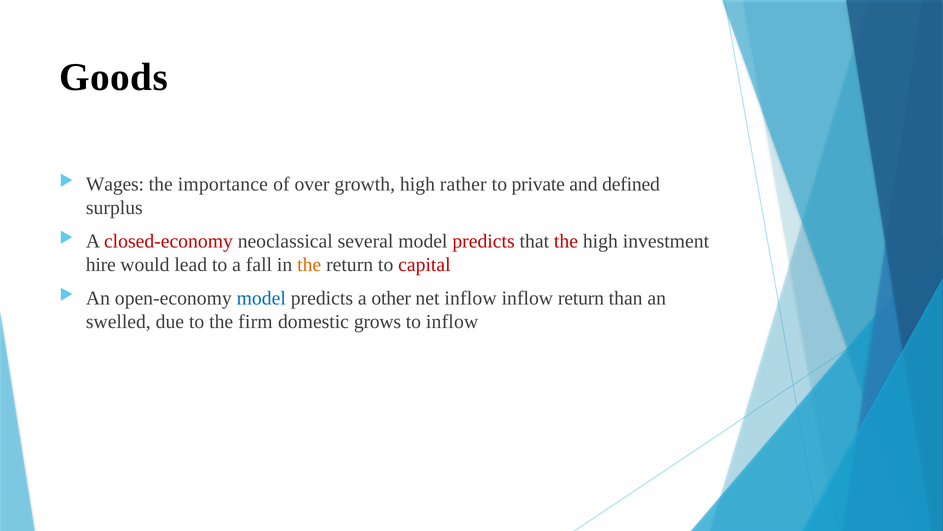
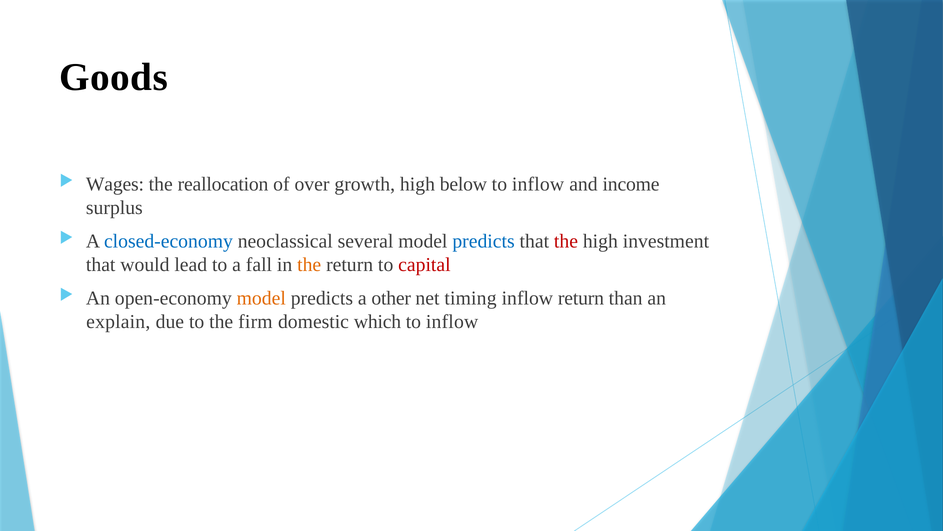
importance: importance -> reallocation (223, 184)
rather: rather -> below (463, 184)
private: private -> inflow (538, 184)
defined: defined -> income (631, 184)
closed-economy colour: red -> blue (168, 241)
predicts colour: red -> blue (484, 241)
hire: hire -> that (101, 264)
model colour: blue -> orange (261, 298)
net inflow: inflow -> timing (470, 298)
swelled: swelled -> explain (118, 321)
grows: grows -> which (378, 321)
